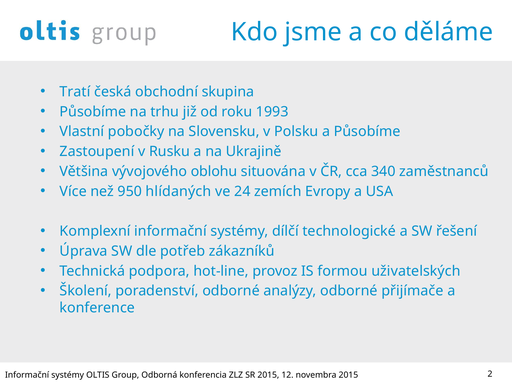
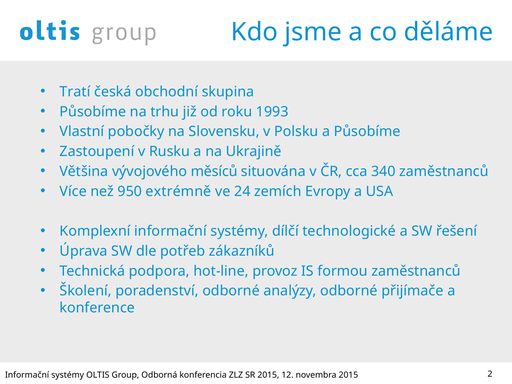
oblohu: oblohu -> měsíců (214, 171)
hlídaných: hlídaných -> extrémně (178, 191)
formou uživatelských: uživatelských -> zaměstnanců (416, 271)
